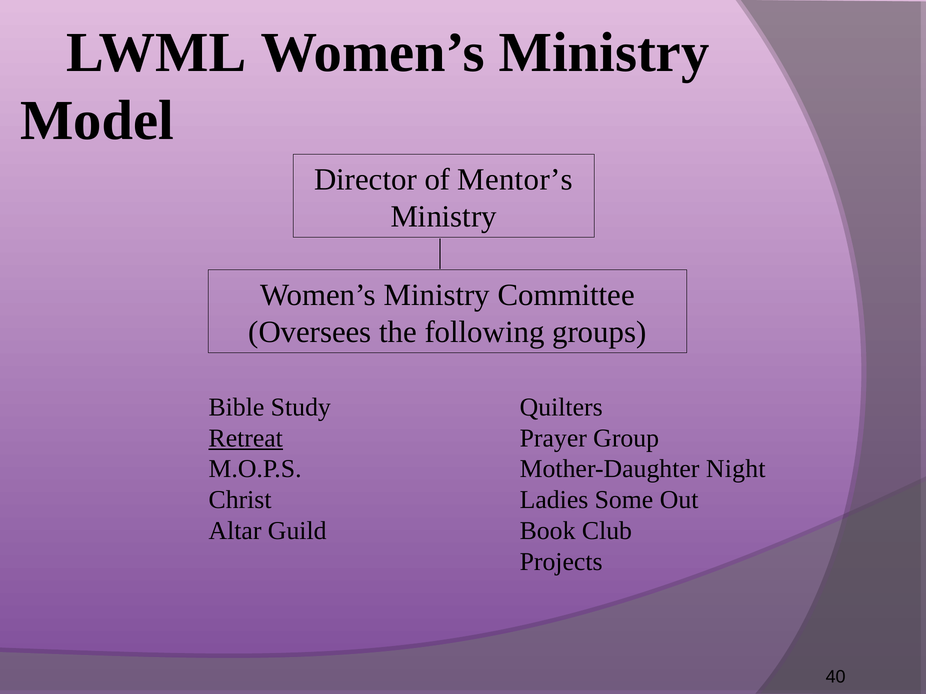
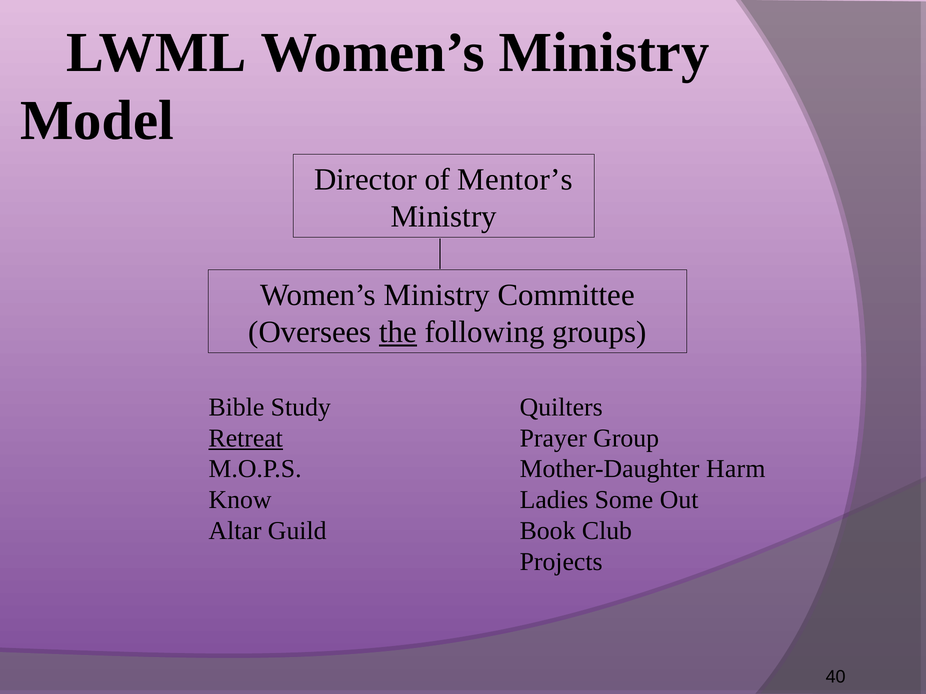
the underline: none -> present (398, 332)
Night: Night -> Harm (736, 469)
Christ: Christ -> Know (240, 500)
